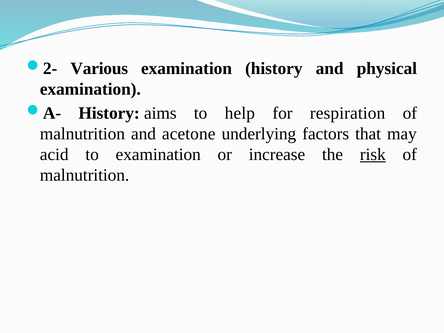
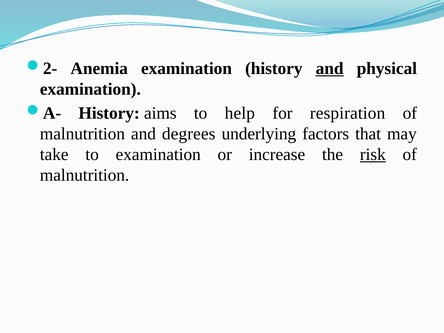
Various: Various -> Anemia (99, 68)
and underline: none -> present (330, 68)
acetone: acetone -> degrees (189, 134)
acid: acid -> take (54, 155)
